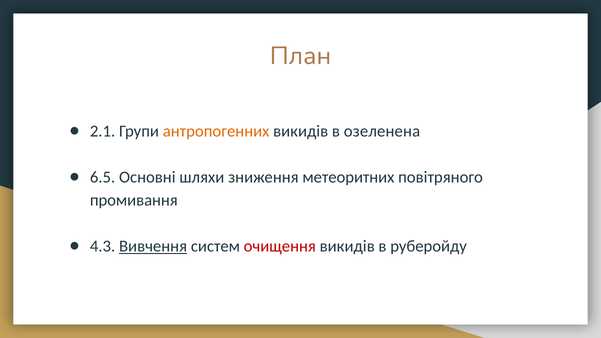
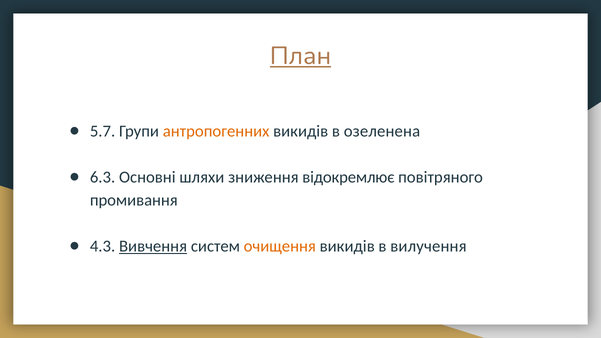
План underline: none -> present (300, 56)
2.1: 2.1 -> 5.7 (103, 131)
6.5: 6.5 -> 6.3 (103, 177)
метеоритних: метеоритних -> відокремлює (348, 177)
очищення colour: red -> orange (280, 246)
руберойду: руберойду -> вилучення (428, 246)
